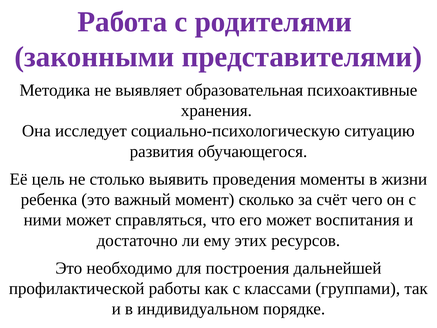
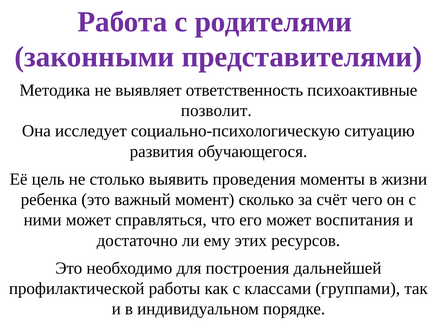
образовательная: образовательная -> ответственность (244, 90)
хранения: хранения -> позволит (216, 111)
